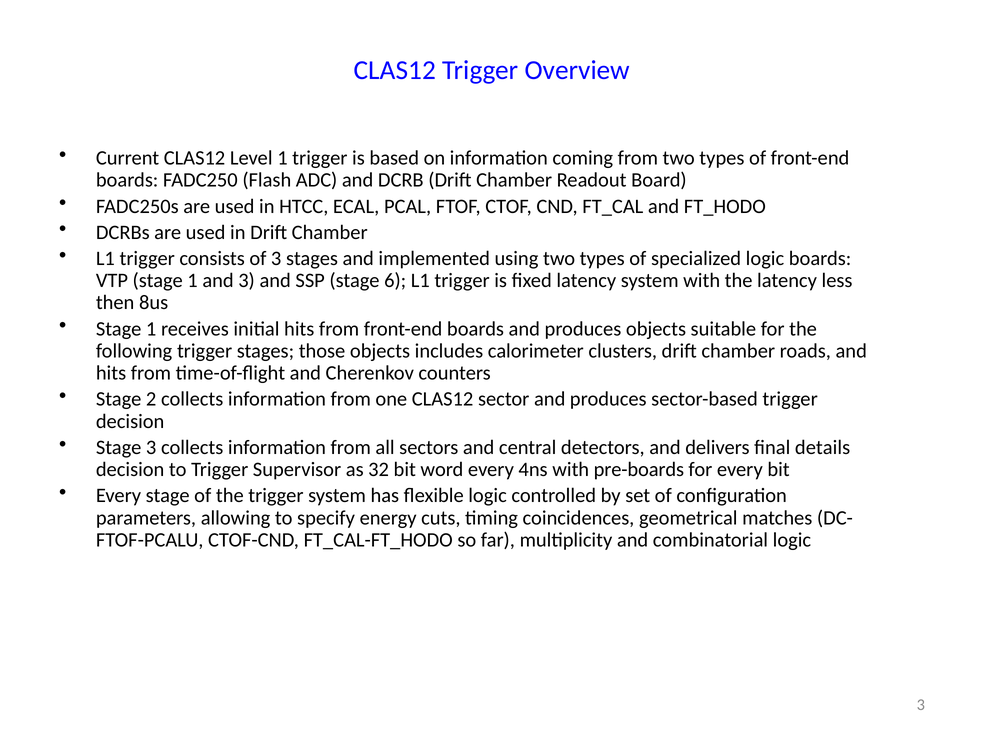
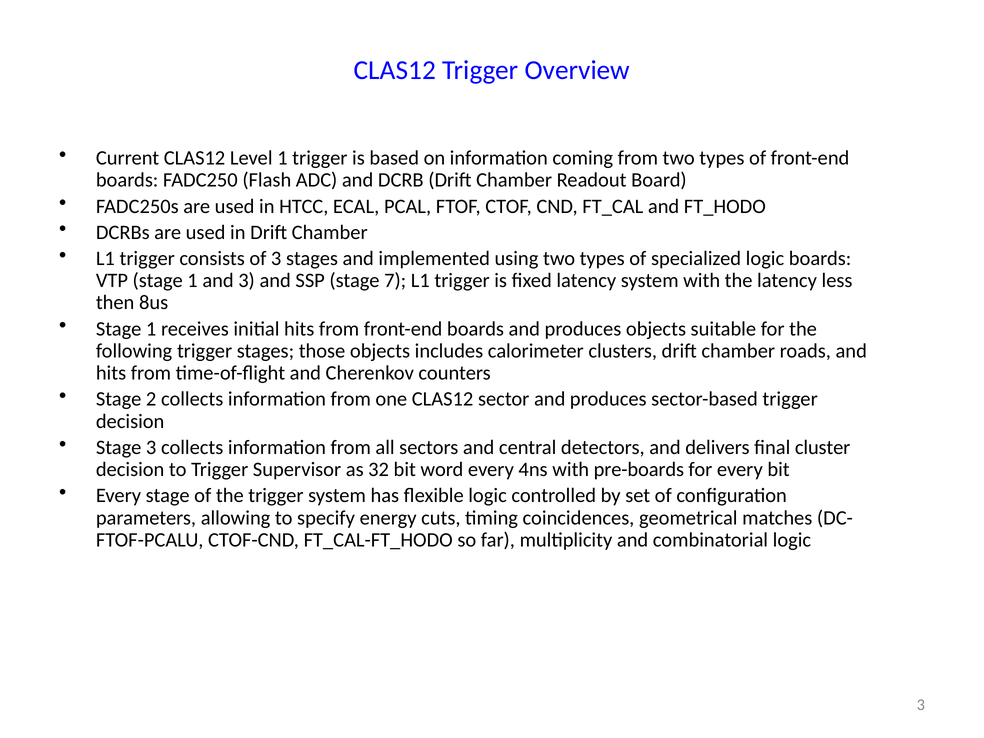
6: 6 -> 7 (395, 281)
details: details -> cluster (823, 447)
